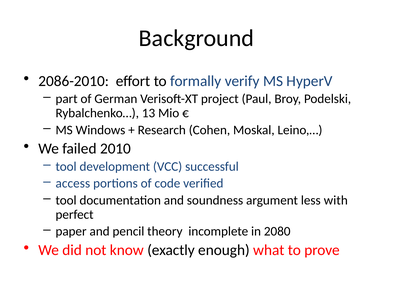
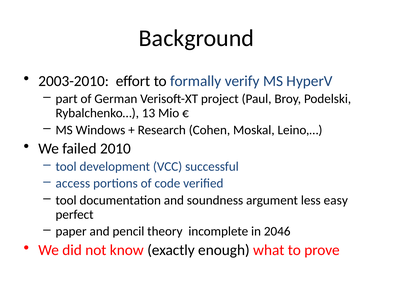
2086-2010: 2086-2010 -> 2003-2010 (74, 81)
with: with -> easy (336, 200)
2080: 2080 -> 2046 (277, 231)
